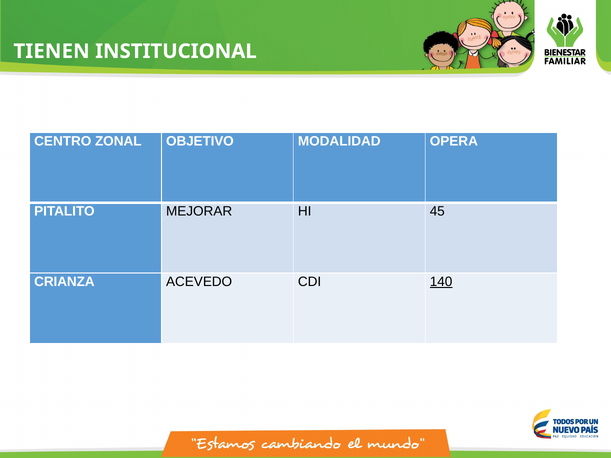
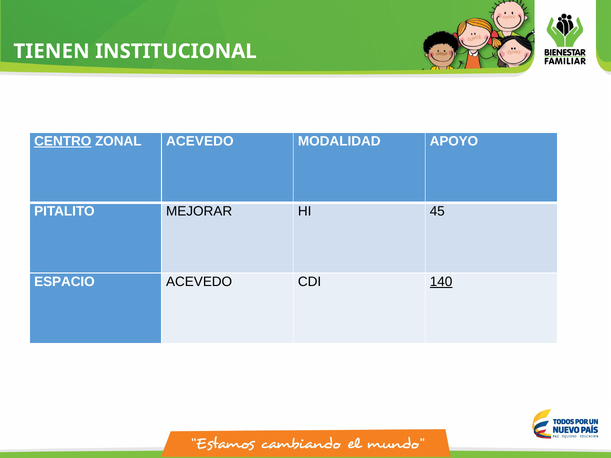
CENTRO underline: none -> present (63, 141)
ZONAL OBJETIVO: OBJETIVO -> ACEVEDO (200, 141)
OPERA: OPERA -> APOYO (454, 141)
CRIANZA: CRIANZA -> ESPACIO (64, 282)
